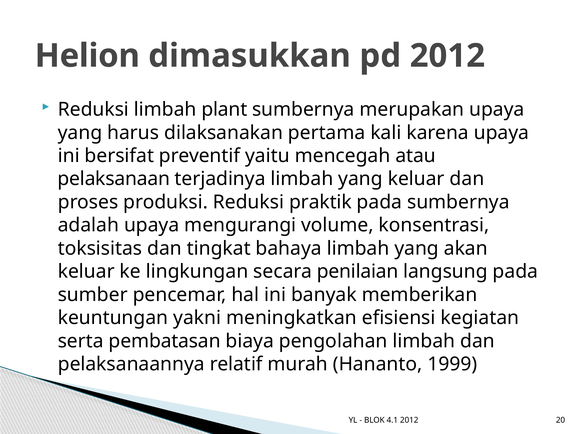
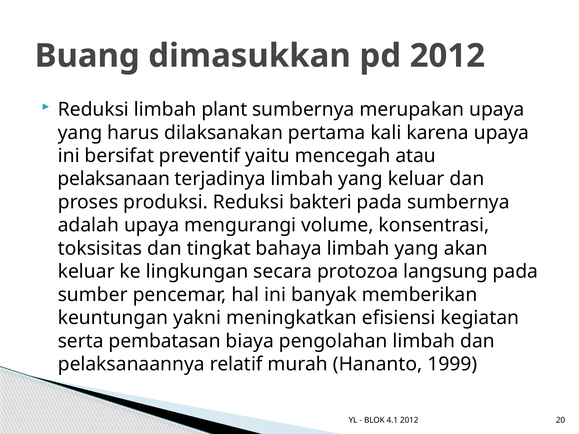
Helion: Helion -> Buang (87, 56)
praktik: praktik -> bakteri (320, 202)
penilaian: penilaian -> protozoa (358, 272)
